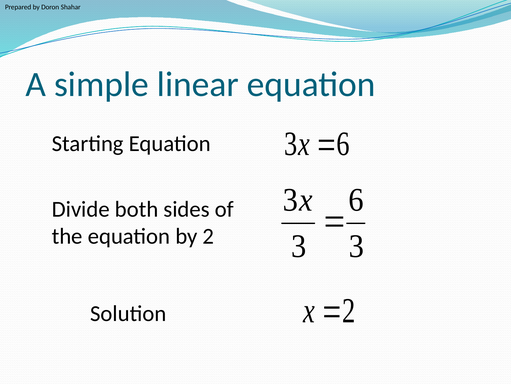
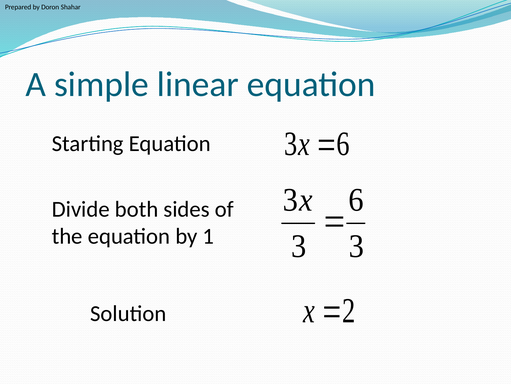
by 2: 2 -> 1 (208, 236)
